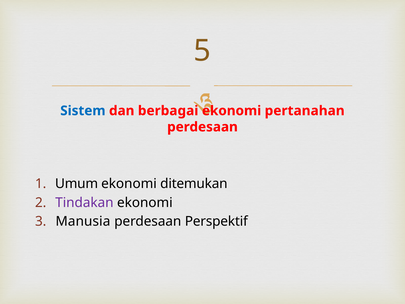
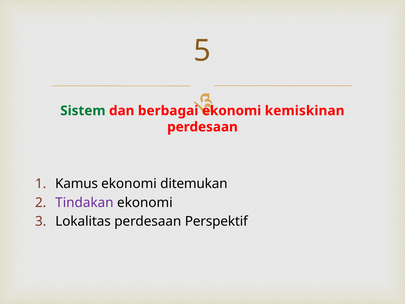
Sistem colour: blue -> green (83, 111)
pertanahan: pertanahan -> kemiskinan (305, 111)
Umum: Umum -> Kamus (77, 184)
Manusia: Manusia -> Lokalitas (83, 221)
